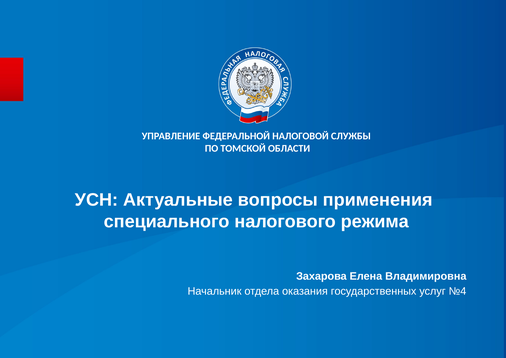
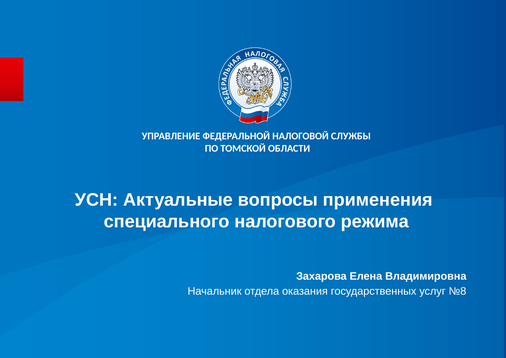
№4: №4 -> №8 (458, 291)
